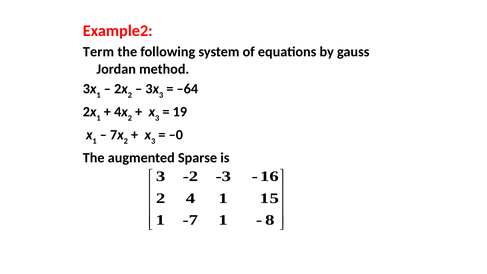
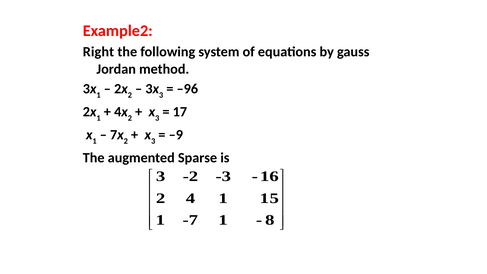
Term: Term -> Right (98, 52)
–64: –64 -> –96 (187, 89)
19: 19 -> 17 (180, 112)
–0: –0 -> –9 (176, 135)
